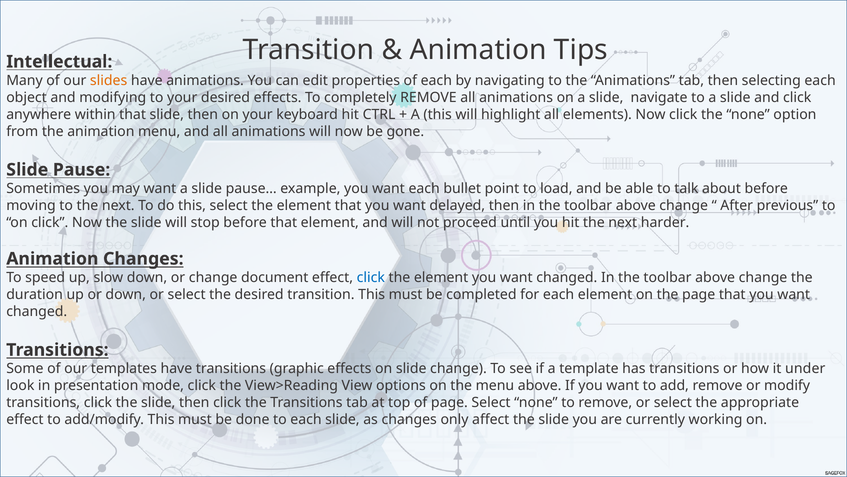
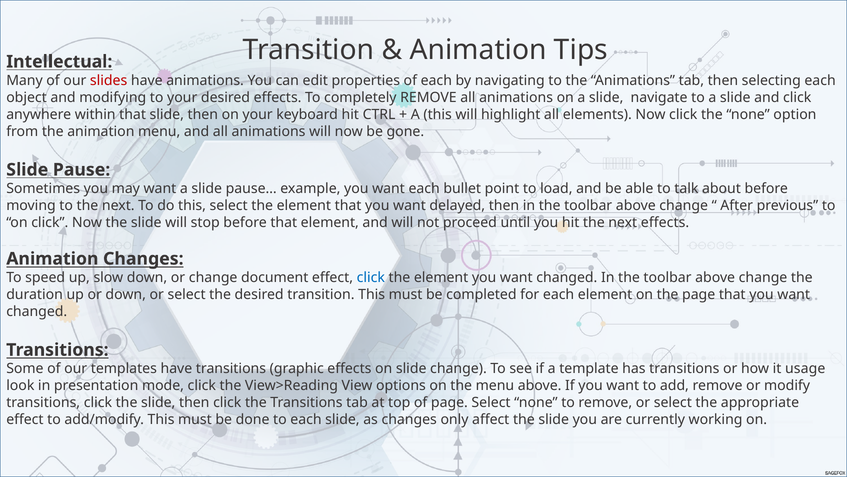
slides colour: orange -> red (109, 80)
next harder: harder -> effects (665, 222)
under: under -> usage (805, 368)
